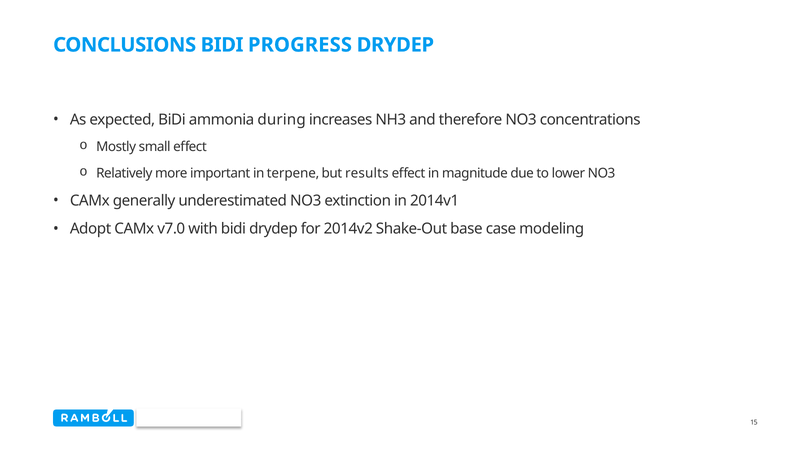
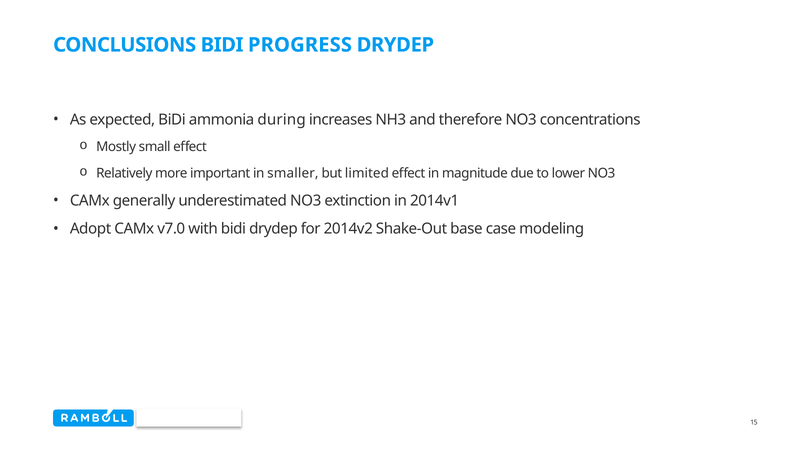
terpene: terpene -> smaller (293, 173)
results: results -> limited (367, 173)
